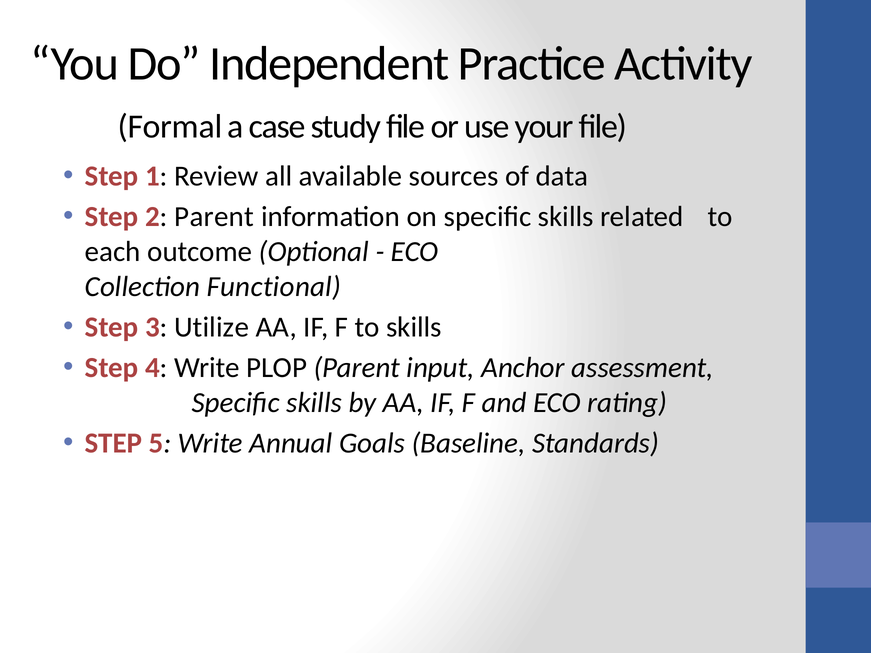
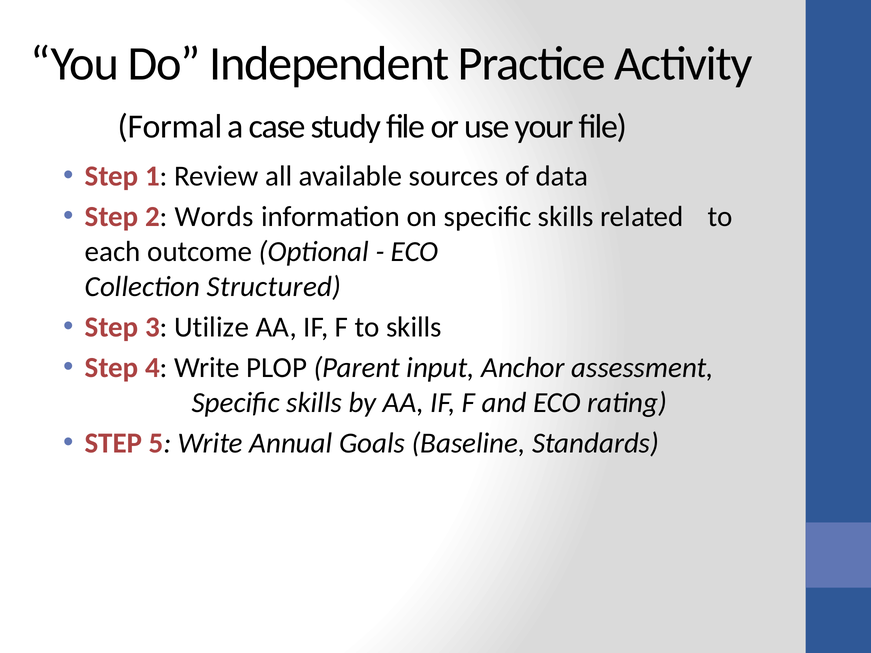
2 Parent: Parent -> Words (214, 217)
Functional: Functional -> Structured (274, 287)
